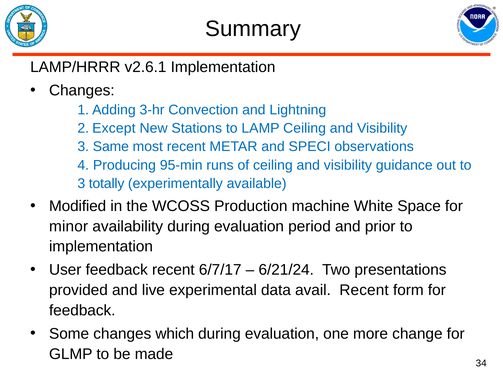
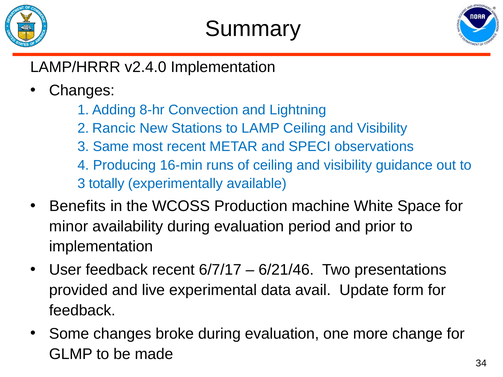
v2.6.1: v2.6.1 -> v2.4.0 (146, 67)
3-hr: 3-hr -> 8-hr (152, 110)
Except: Except -> Rancic (114, 128)
95-min: 95-min -> 16-min (181, 165)
Modified: Modified -> Benefits (77, 206)
6/21/24: 6/21/24 -> 6/21/46 (286, 270)
avail Recent: Recent -> Update (364, 290)
which: which -> broke (175, 334)
